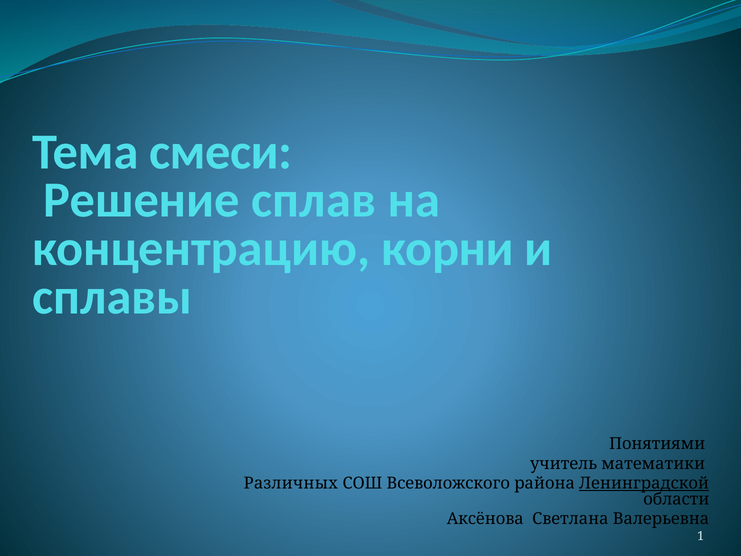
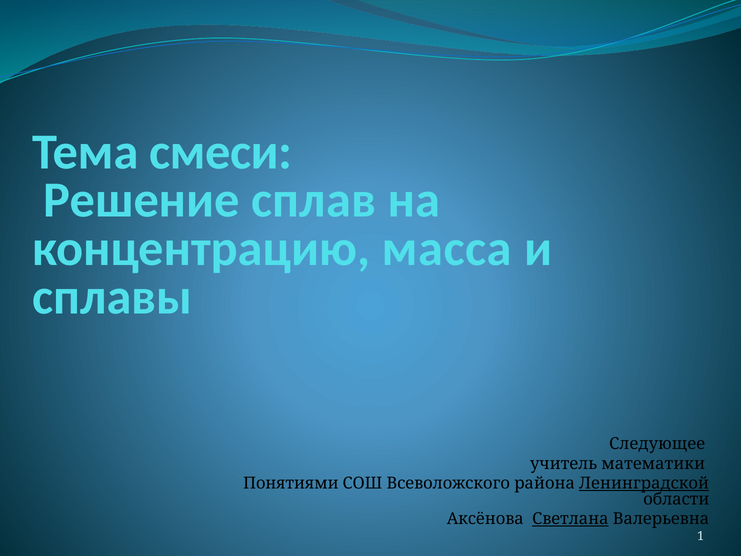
корни: корни -> масса (447, 249)
Понятиями: Понятиями -> Следующее (657, 444)
Различных: Различных -> Понятиями (291, 483)
Светлана underline: none -> present (570, 519)
